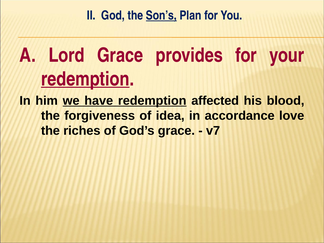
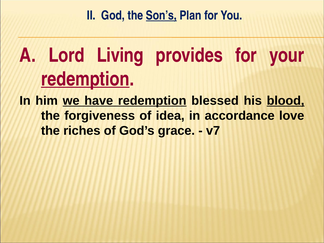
Lord Grace: Grace -> Living (120, 55)
affected: affected -> blessed (215, 101)
blood underline: none -> present (286, 101)
